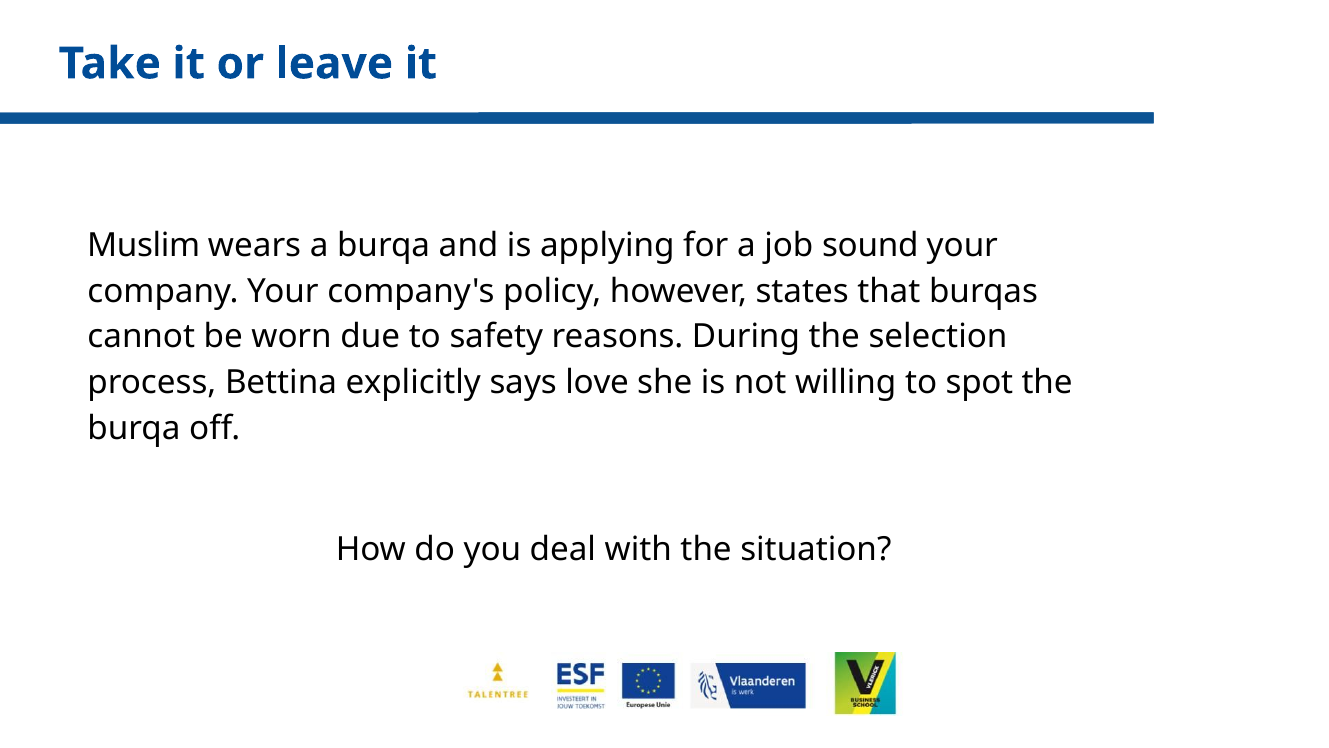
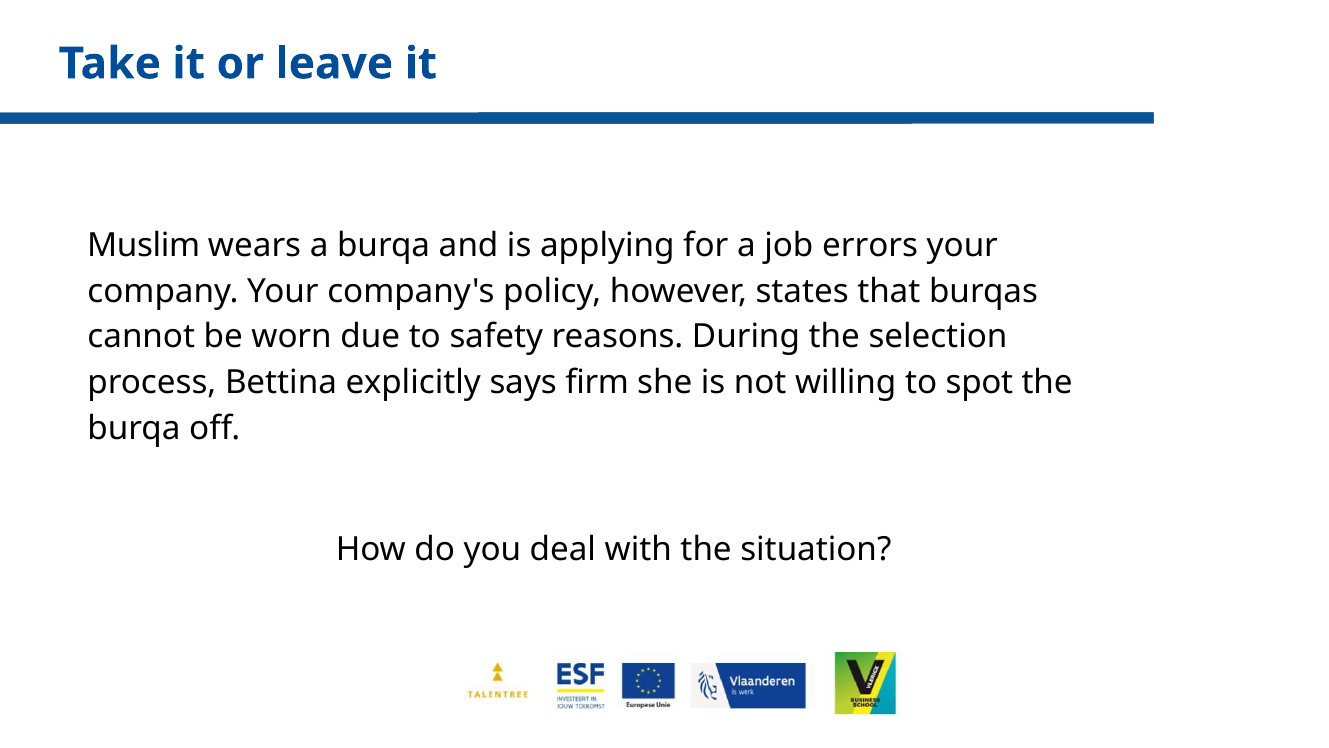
sound: sound -> errors (870, 245)
love: love -> firm (597, 383)
